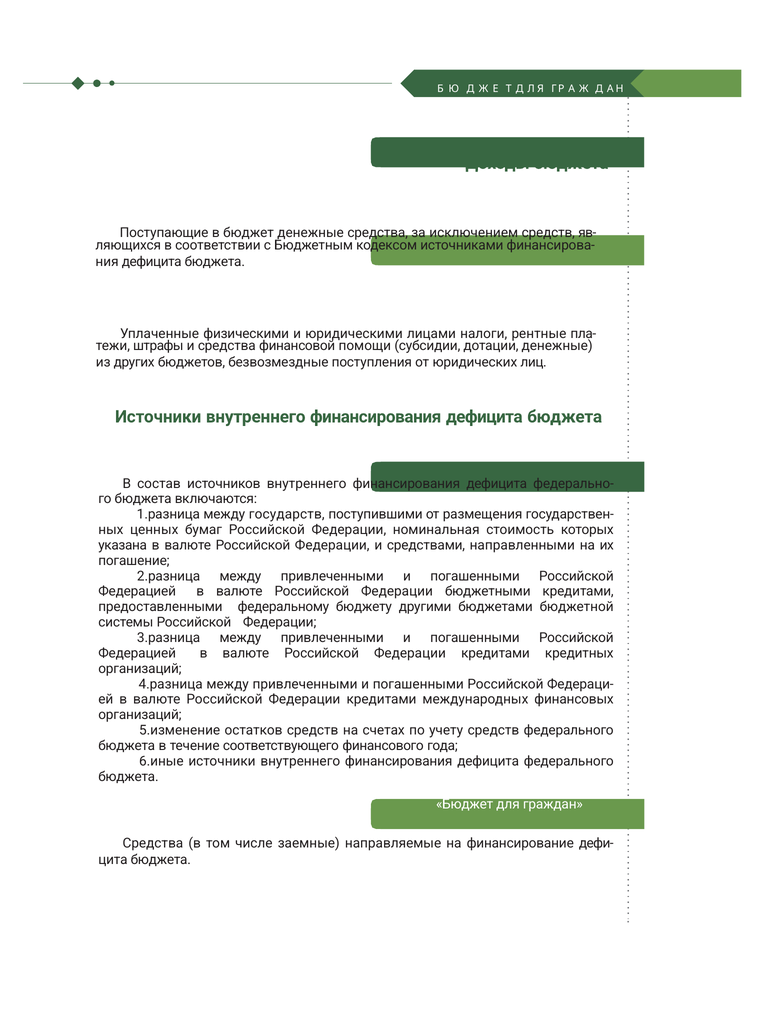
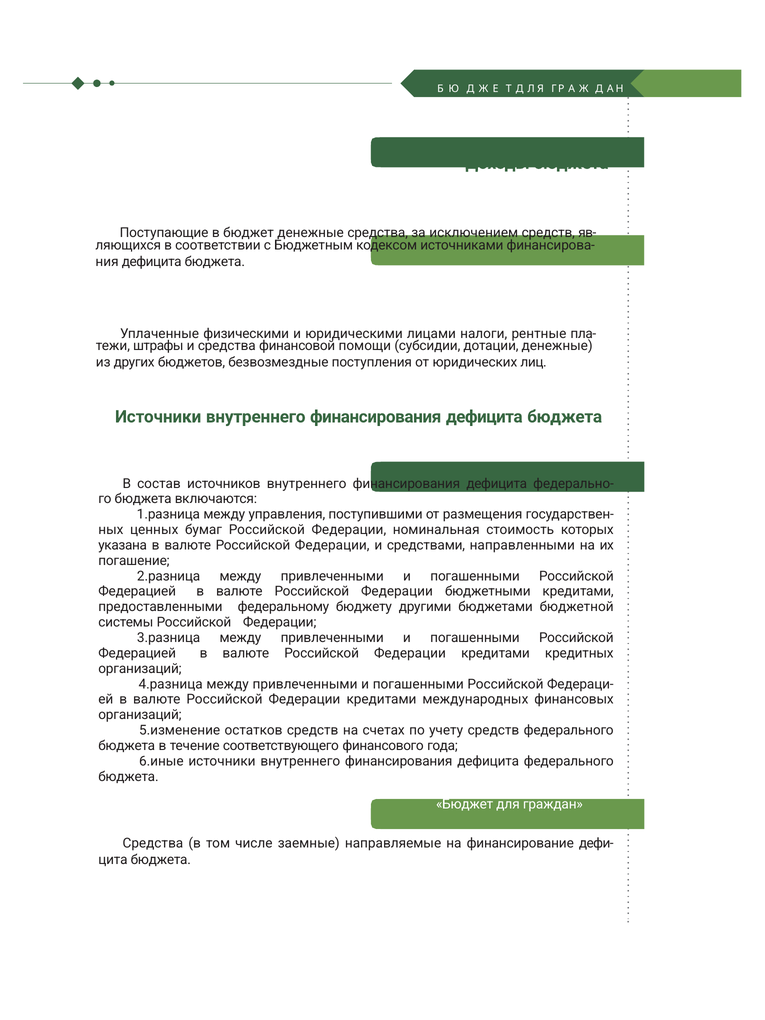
государств: государств -> управления (287, 514)
